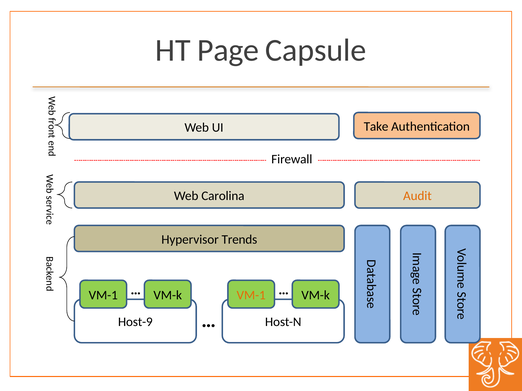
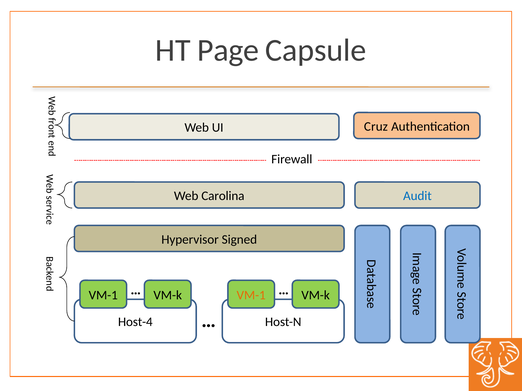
Take: Take -> Cruz (376, 127)
Audit colour: orange -> blue (417, 196)
Trends: Trends -> Signed (239, 240)
Host-9: Host-9 -> Host-4 (135, 322)
